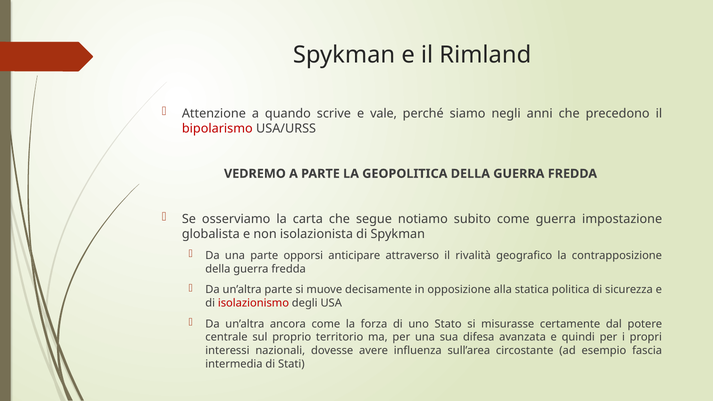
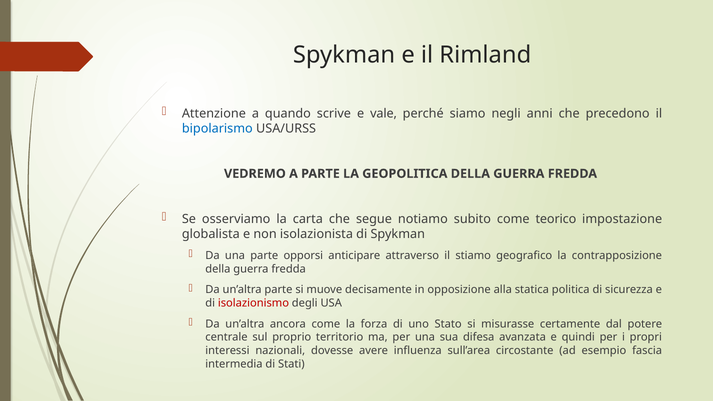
bipolarismo colour: red -> blue (217, 129)
come guerra: guerra -> teorico (556, 219)
rivalità: rivalità -> stiamo (473, 256)
